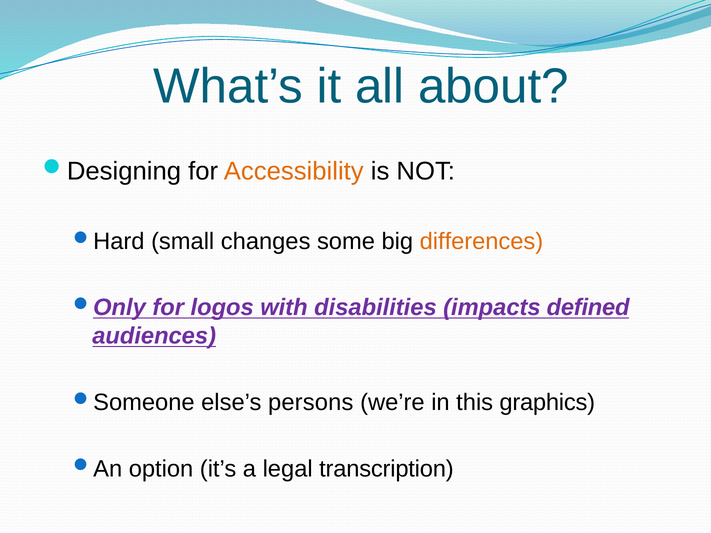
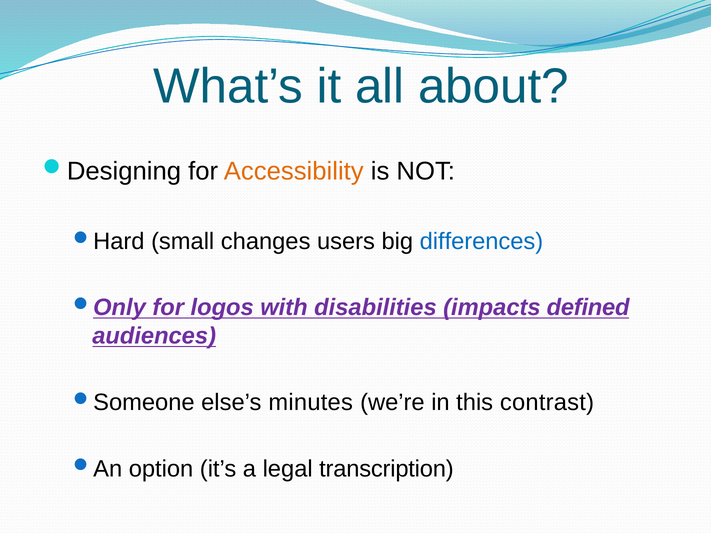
some: some -> users (346, 241)
differences colour: orange -> blue (481, 241)
persons: persons -> minutes (311, 403)
graphics: graphics -> contrast (547, 403)
